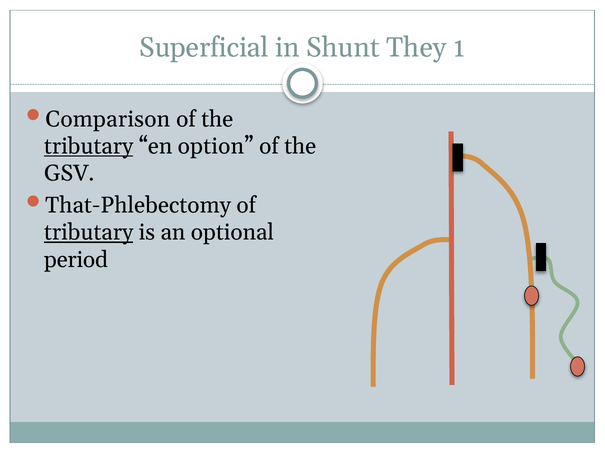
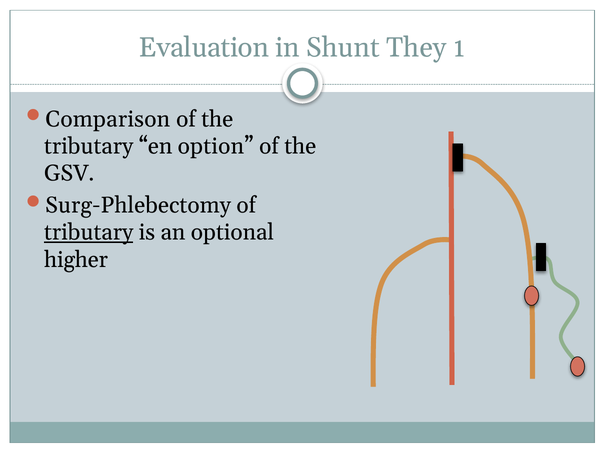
Superficial: Superficial -> Evaluation (204, 48)
tributary underline: present -> none (89, 146)
That-Phlebectomy: That-Phlebectomy -> Surg-Phlebectomy (138, 206)
period: period -> higher (76, 260)
